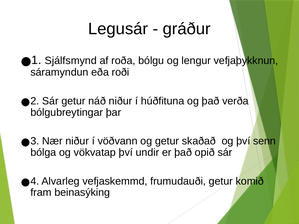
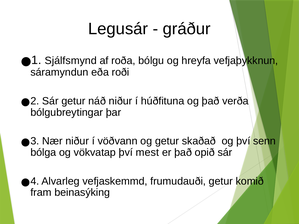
lengur: lengur -> hreyfa (196, 61)
undir: undir -> mest (147, 153)
